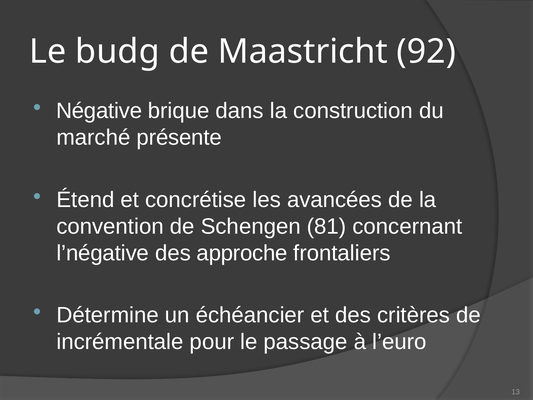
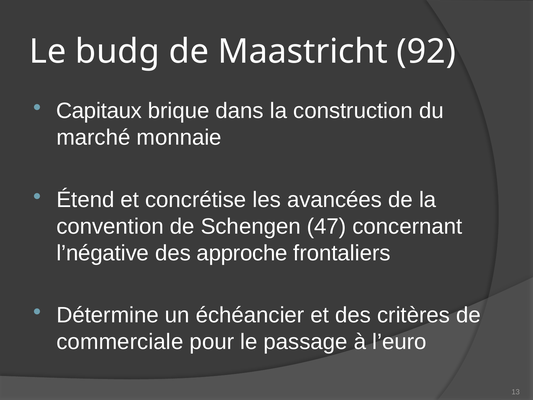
Négative: Négative -> Capitaux (99, 111)
présente: présente -> monnaie (179, 137)
81: 81 -> 47 (327, 226)
incrémentale: incrémentale -> commerciale (120, 342)
